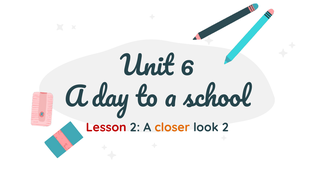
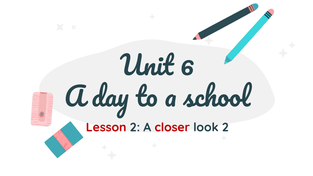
closer colour: orange -> red (172, 127)
